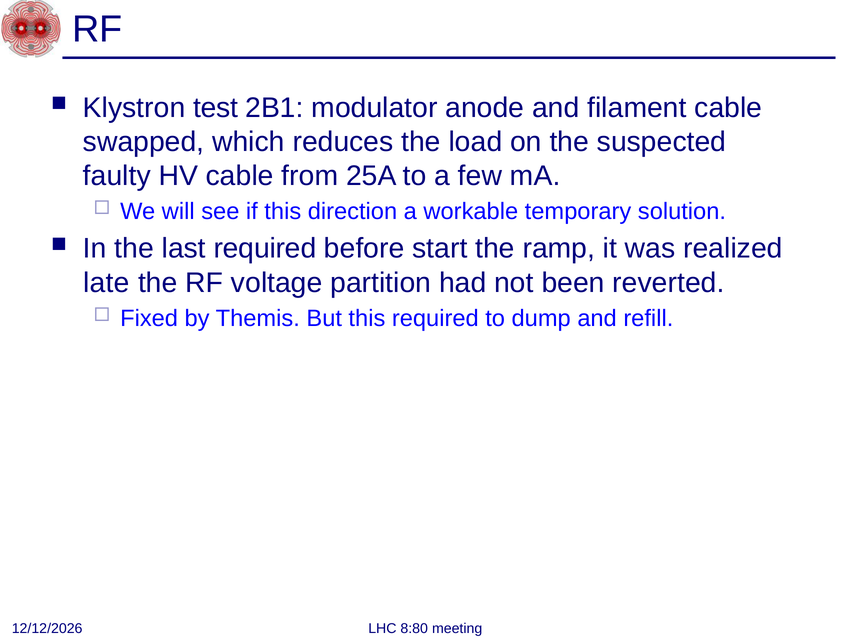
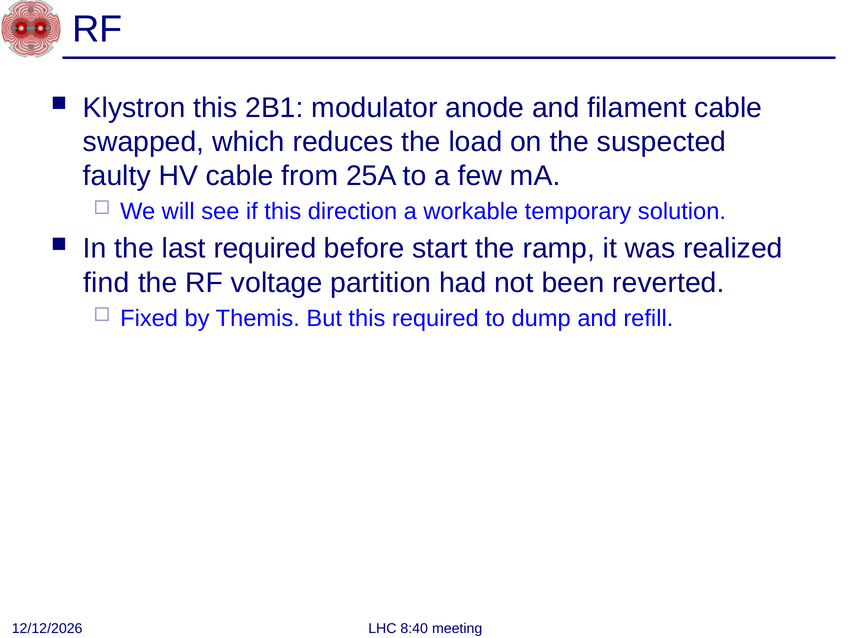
Klystron test: test -> this (215, 108)
late: late -> find (106, 283)
8:80: 8:80 -> 8:40 (414, 629)
